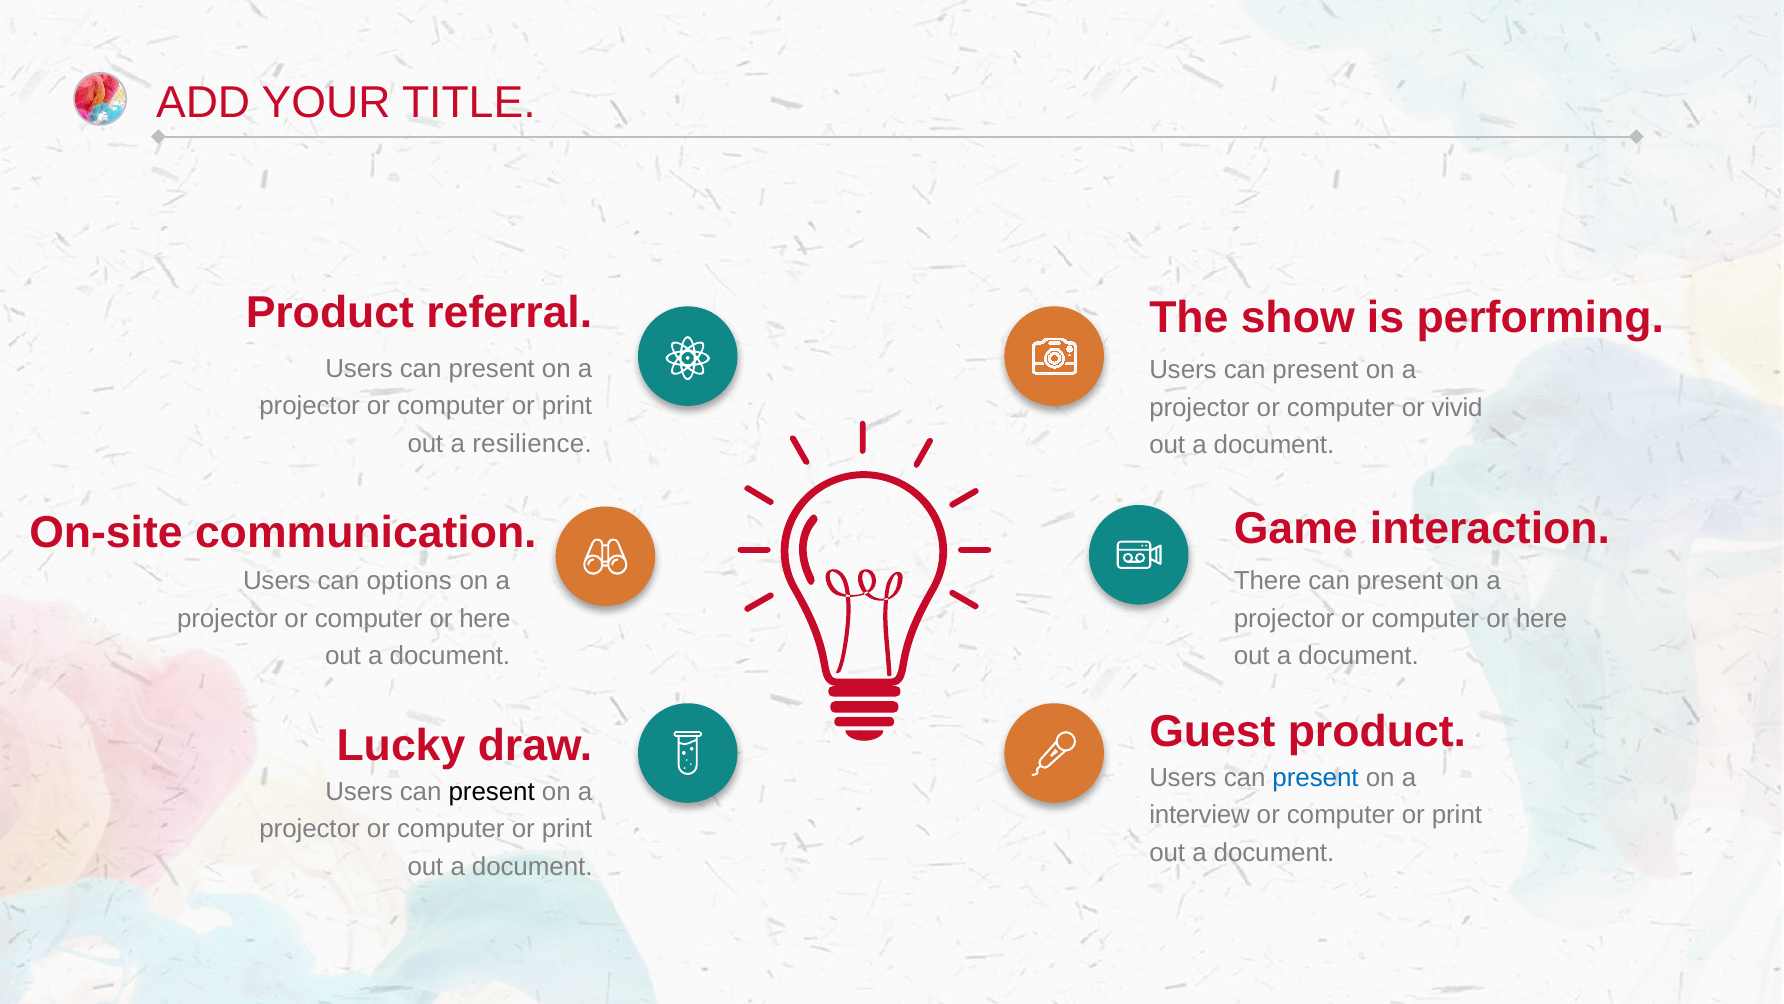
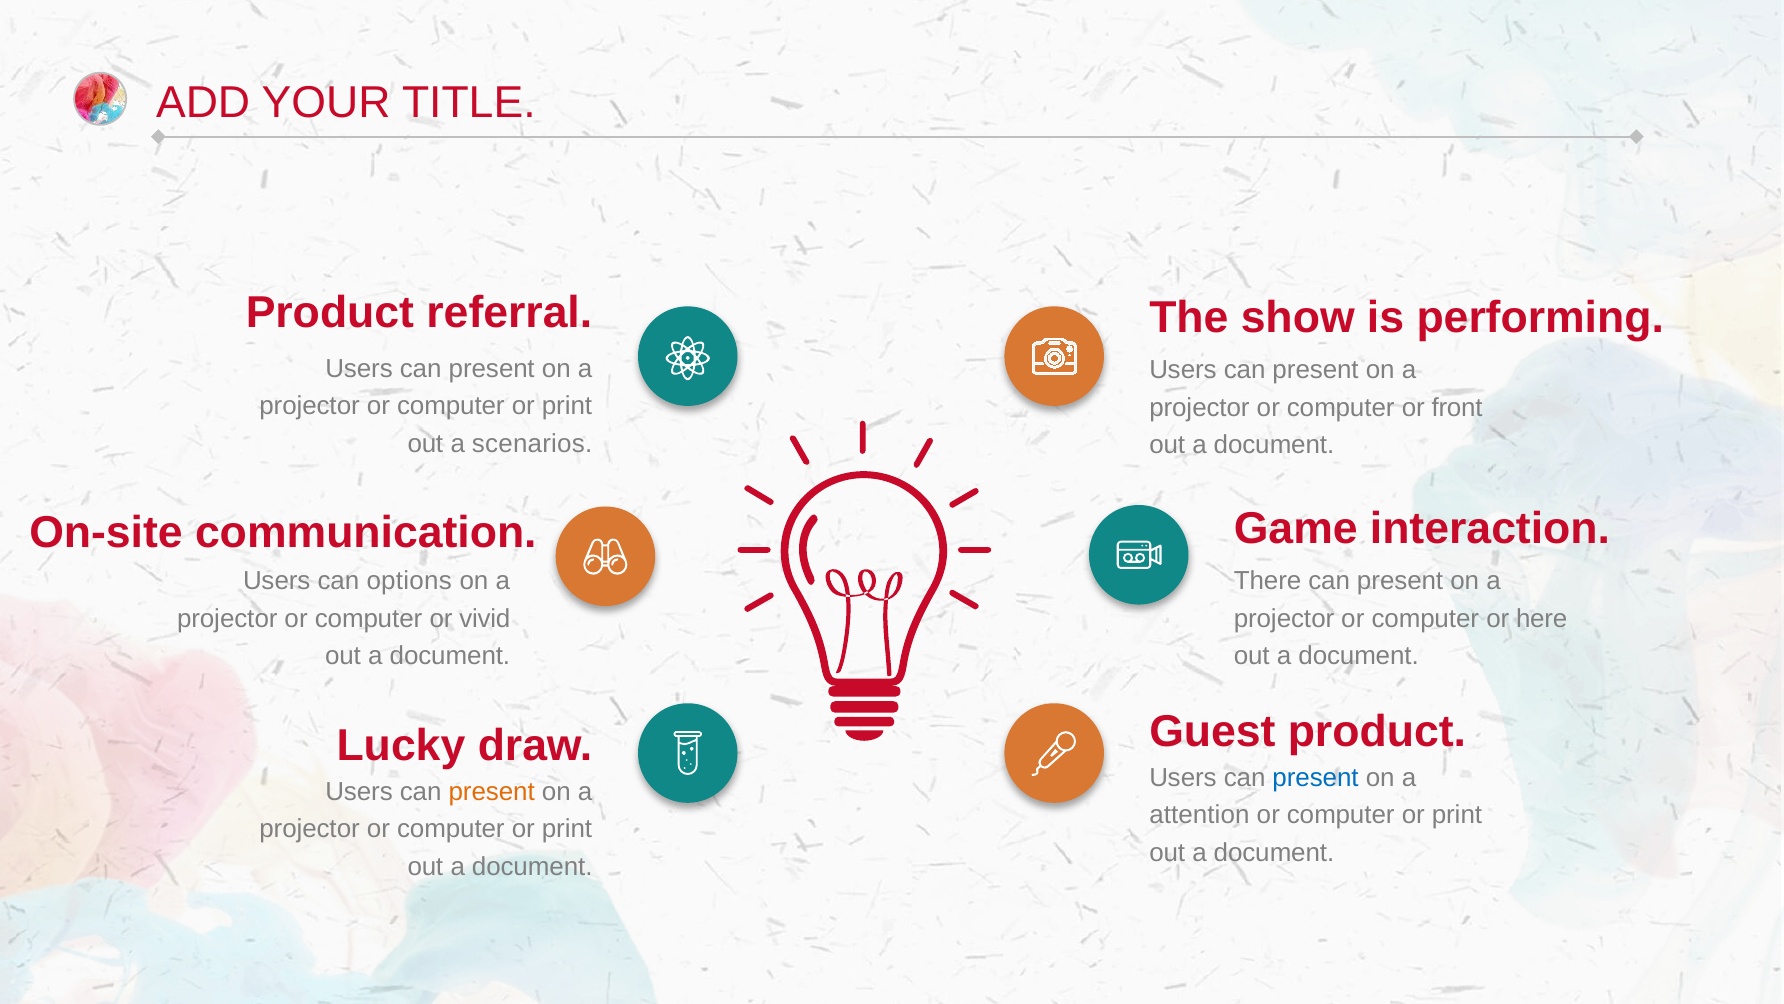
vivid: vivid -> front (1457, 408)
resilience: resilience -> scenarios (532, 443)
here: here -> vivid (485, 618)
present colour: black -> orange (492, 792)
interview: interview -> attention (1199, 815)
